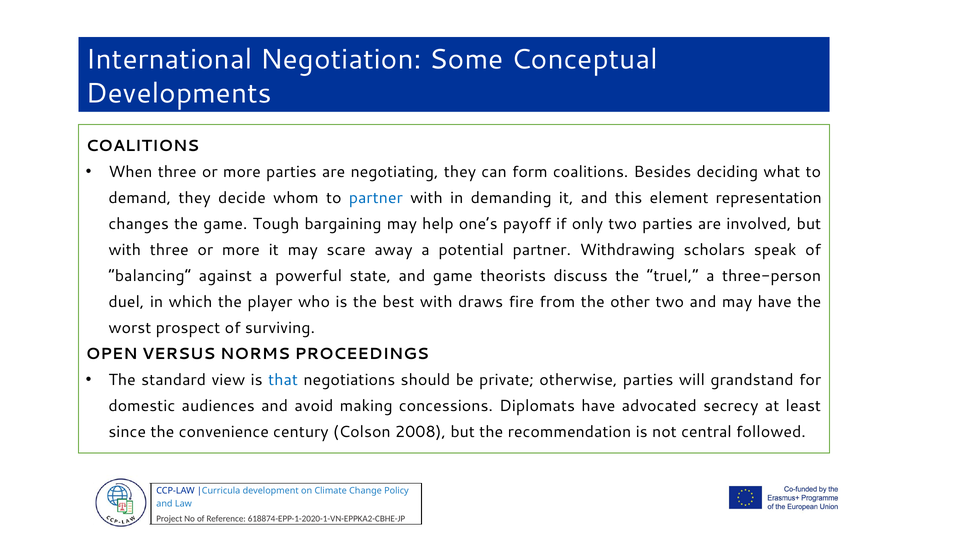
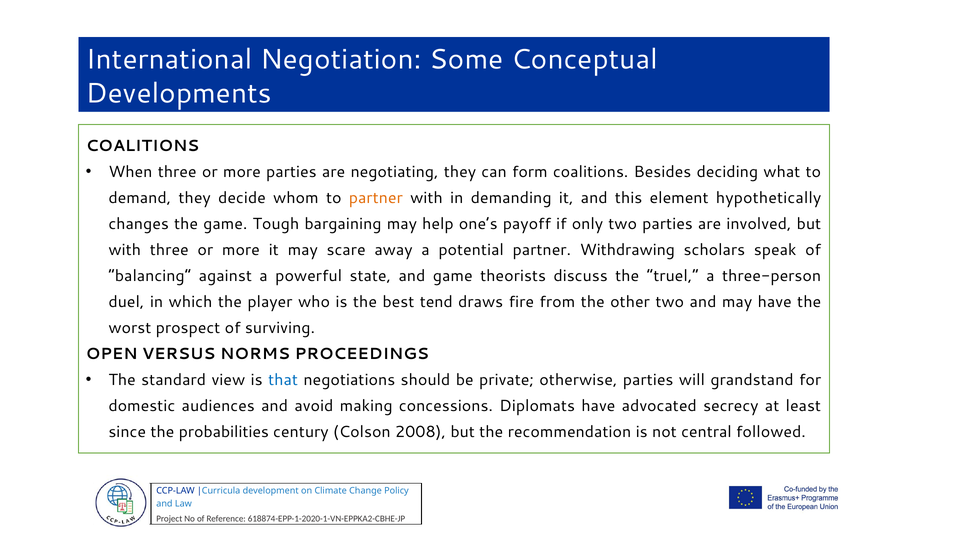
partner colour: blue -> orange (376, 198)
representation: representation -> hypothetically (769, 198)
best with: with -> tend (436, 302)
convenience: convenience -> probabilities (224, 432)
